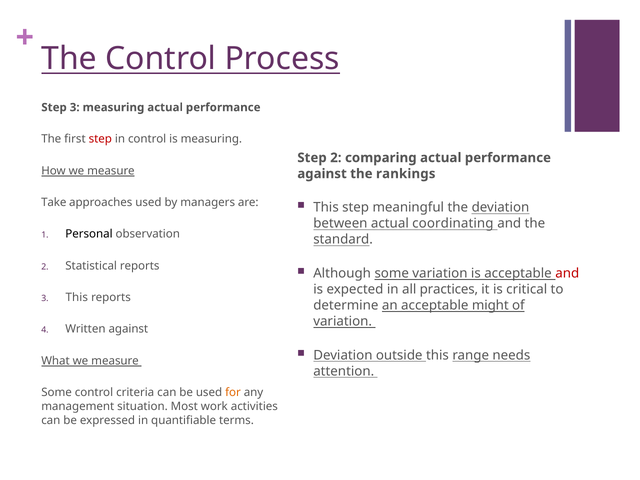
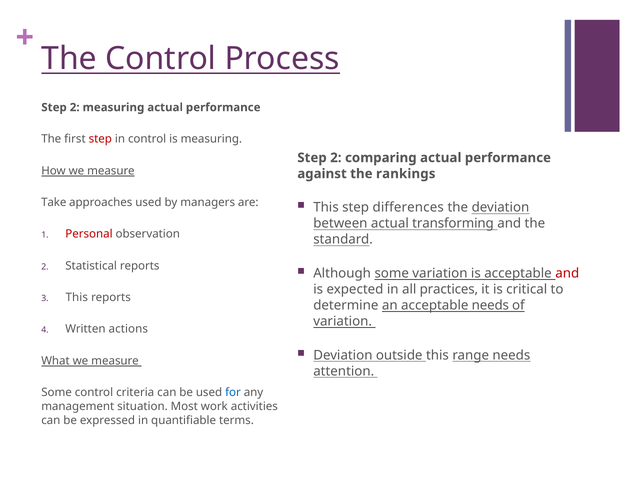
3: 3 -> 2 (75, 107)
meaningful: meaningful -> differences (408, 208)
coordinating: coordinating -> transforming (453, 224)
Personal colour: black -> red (89, 234)
acceptable might: might -> needs (490, 305)
Written against: against -> actions (128, 329)
for colour: orange -> blue (233, 392)
